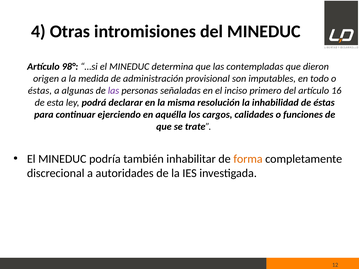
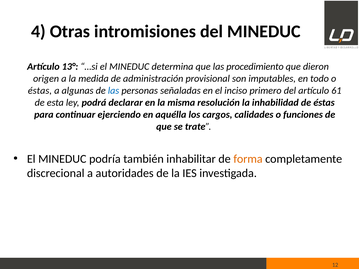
98°: 98° -> 13° (70, 67)
contempladas: contempladas -> procedimiento (255, 67)
las colour: purple -> blue (114, 91)
16: 16 -> 61 (336, 91)
